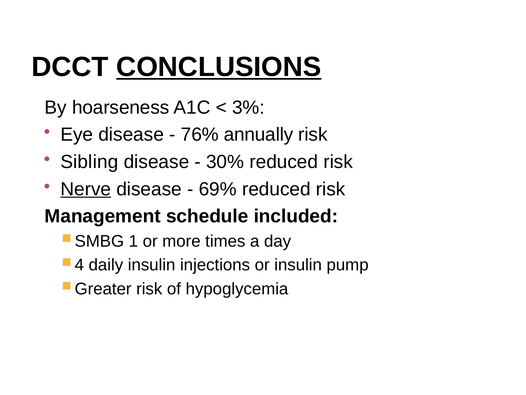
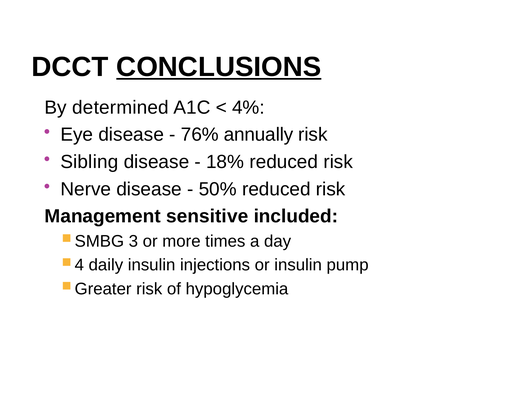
hoarseness: hoarseness -> determined (121, 107)
3%: 3% -> 4% (248, 107)
30%: 30% -> 18% (225, 162)
Nerve underline: present -> none (86, 189)
69%: 69% -> 50% (218, 189)
schedule: schedule -> sensitive (207, 216)
1: 1 -> 3 (133, 241)
